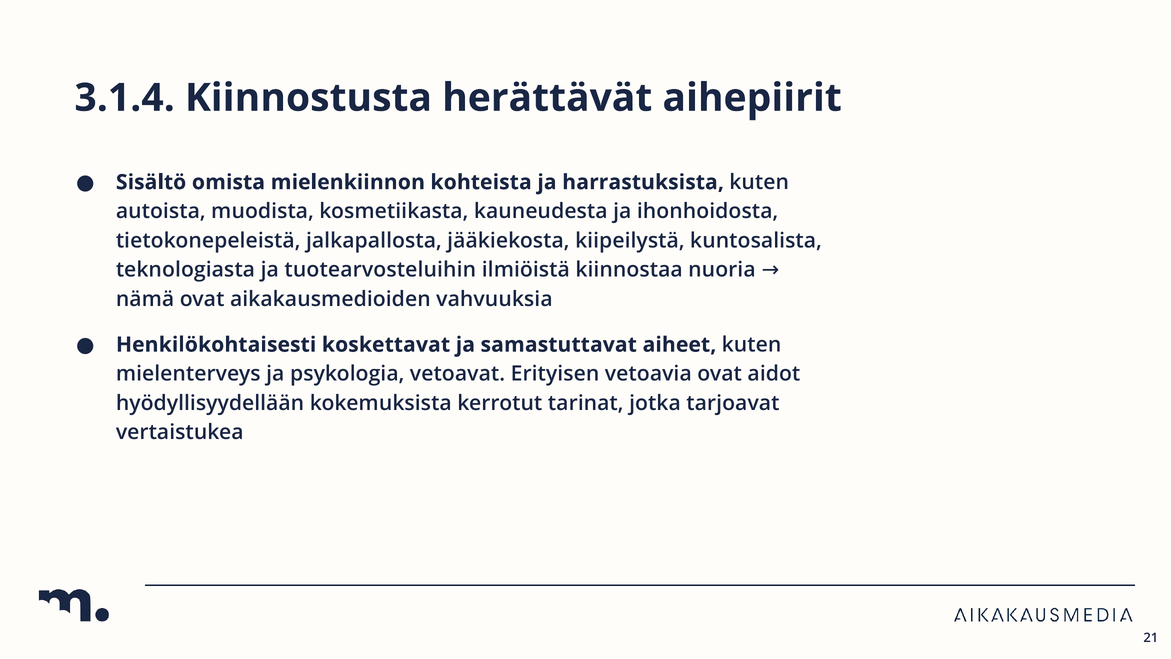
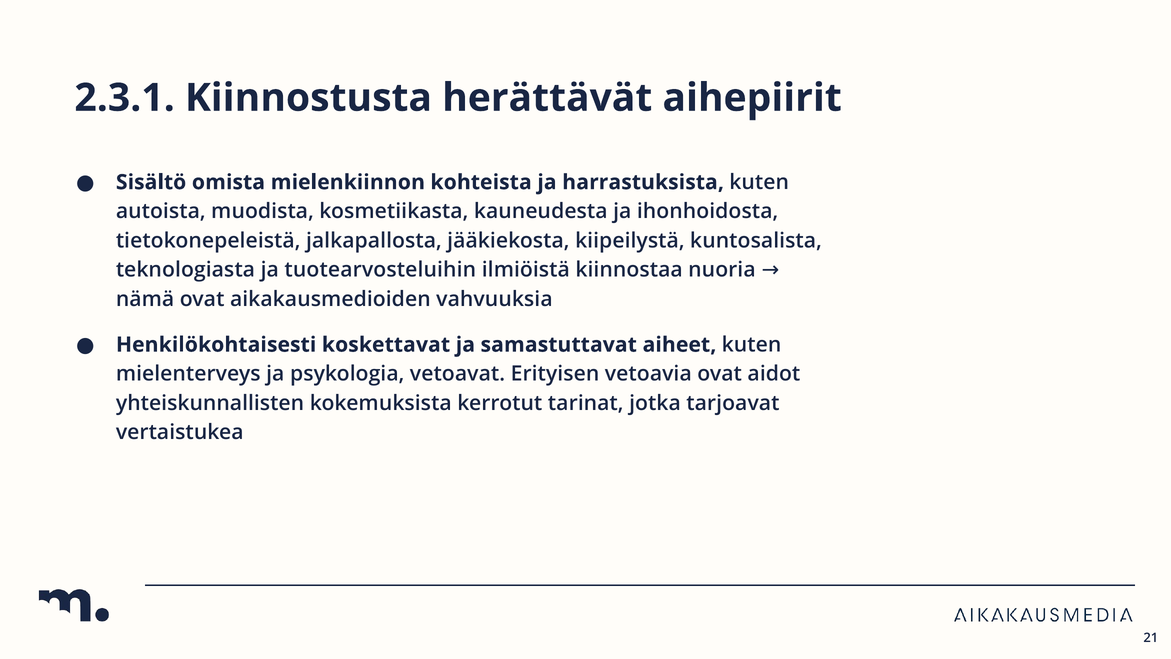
3.1.4: 3.1.4 -> 2.3.1 (125, 98)
hyödyllisyydellään: hyödyllisyydellään -> yhteiskunnallisten (210, 403)
